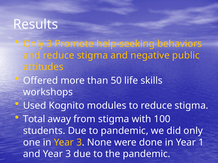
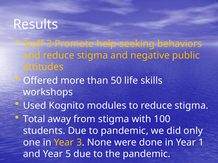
Only: Only -> Staff (34, 44)
and Year 3: 3 -> 5 (68, 154)
